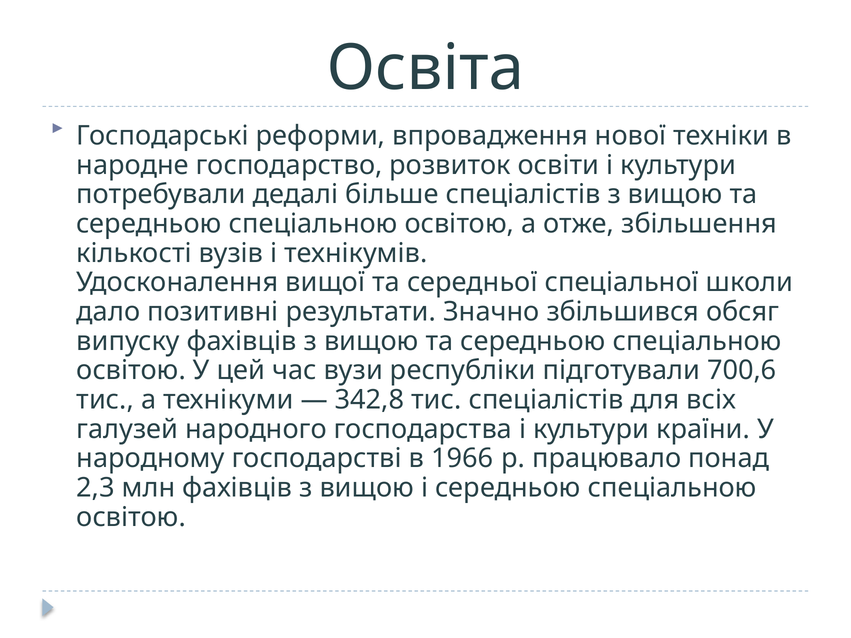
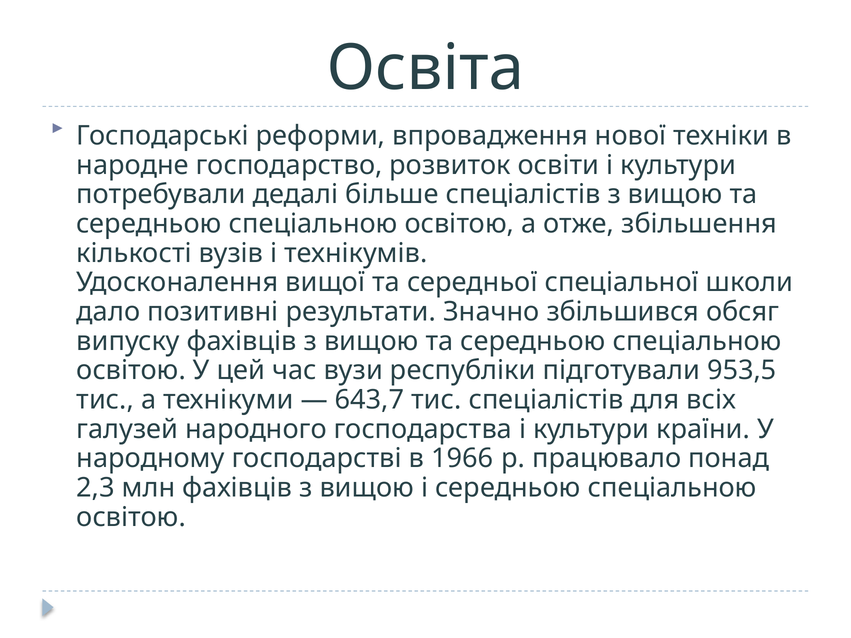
700,6: 700,6 -> 953,5 (742, 371)
342,8: 342,8 -> 643,7 (370, 400)
